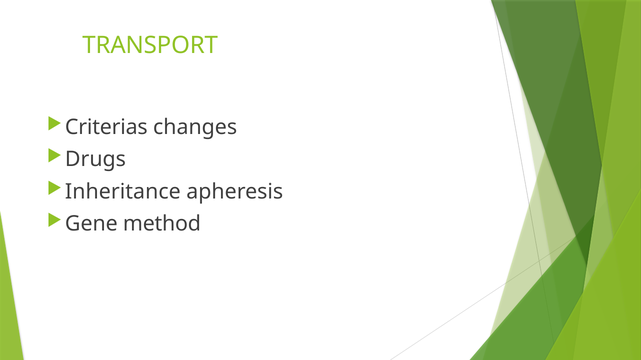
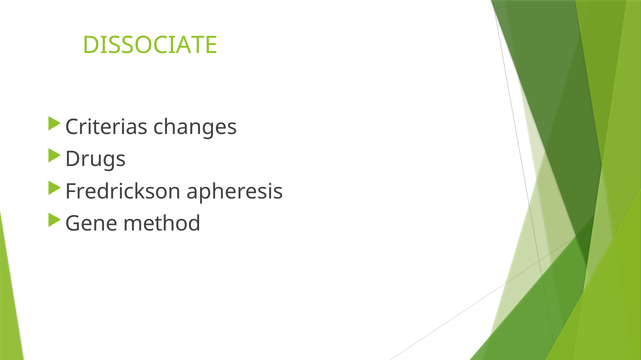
TRANSPORT: TRANSPORT -> DISSOCIATE (150, 45)
Inheritance: Inheritance -> Fredrickson (123, 192)
